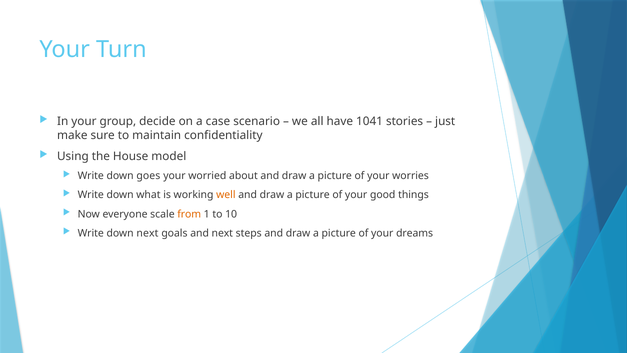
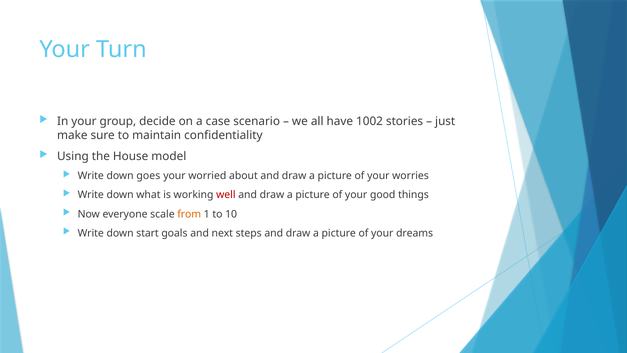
1041: 1041 -> 1002 (370, 121)
well colour: orange -> red (226, 195)
down next: next -> start (148, 233)
